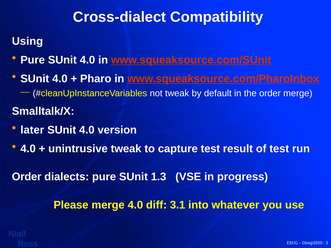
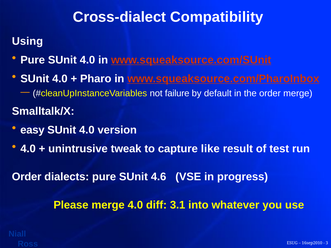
not tweak: tweak -> failure (177, 94)
later: later -> easy (32, 130)
capture test: test -> like (210, 149)
1.3: 1.3 -> 4.6 (159, 177)
